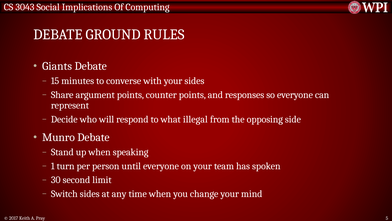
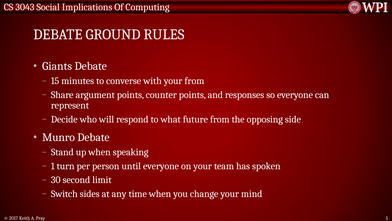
your sides: sides -> from (194, 81)
illegal: illegal -> future (195, 119)
